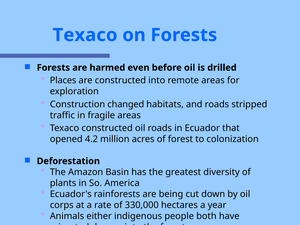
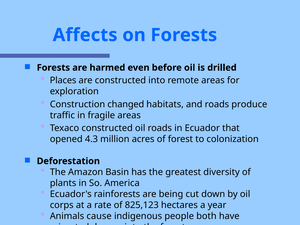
Texaco: Texaco -> Affects (85, 35)
stripped: stripped -> produce (249, 104)
4.2: 4.2 -> 4.3 (91, 139)
330,000: 330,000 -> 825,123 (142, 205)
either: either -> cause (99, 216)
